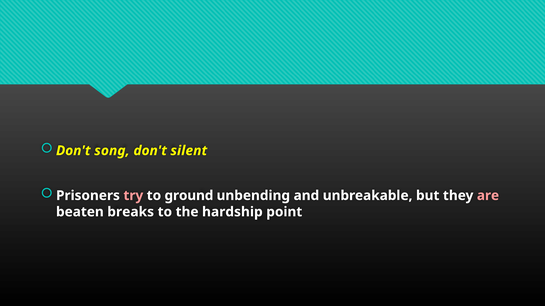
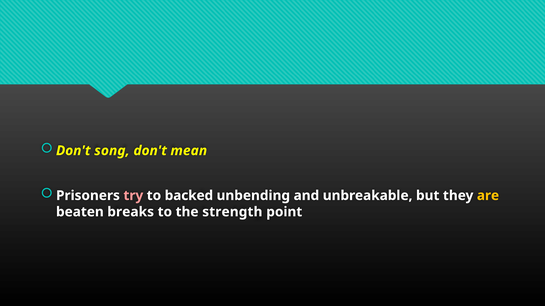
silent: silent -> mean (189, 151)
ground: ground -> backed (189, 196)
are colour: pink -> yellow (488, 196)
hardship: hardship -> strength (232, 212)
